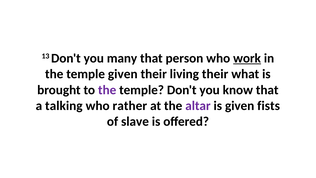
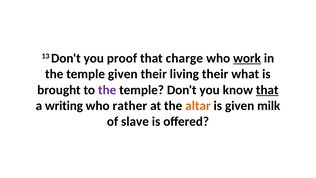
many: many -> proof (122, 58)
person: person -> charge (184, 58)
that underline: none -> present (267, 90)
talking: talking -> writing (64, 106)
altar colour: purple -> orange (198, 106)
fists: fists -> milk (269, 106)
